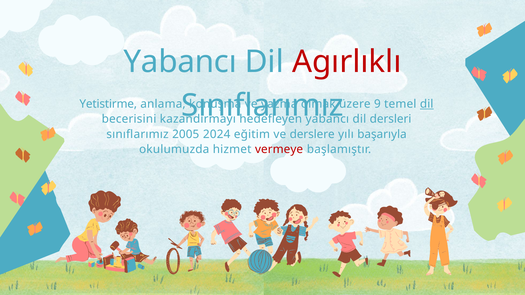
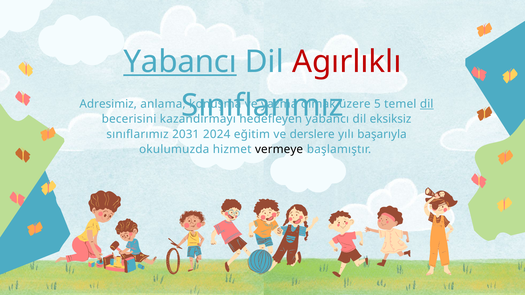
Yabancı underline: none -> present (180, 62)
Yetistirme: Yetistirme -> Adresimiz (108, 104)
9: 9 -> 5 (377, 104)
dersleri: dersleri -> eksiksiz (391, 119)
2005: 2005 -> 2031 (186, 134)
vermeye colour: red -> black (279, 150)
